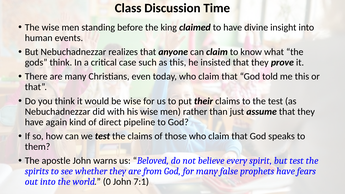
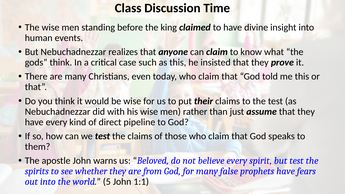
have again: again -> every (56, 122)
0: 0 -> 5 (107, 182)
7:1: 7:1 -> 1:1 (141, 182)
